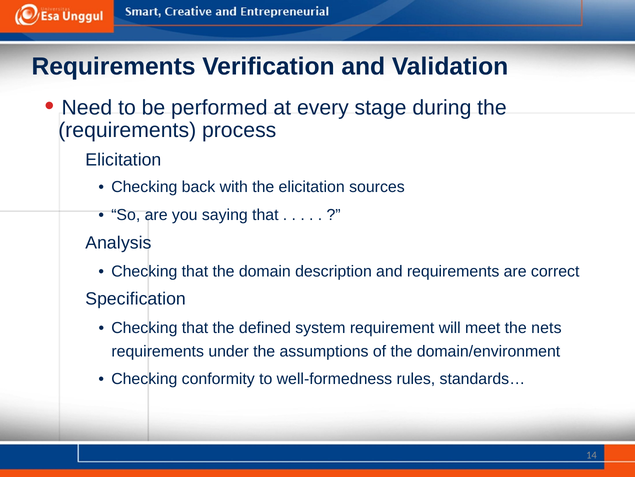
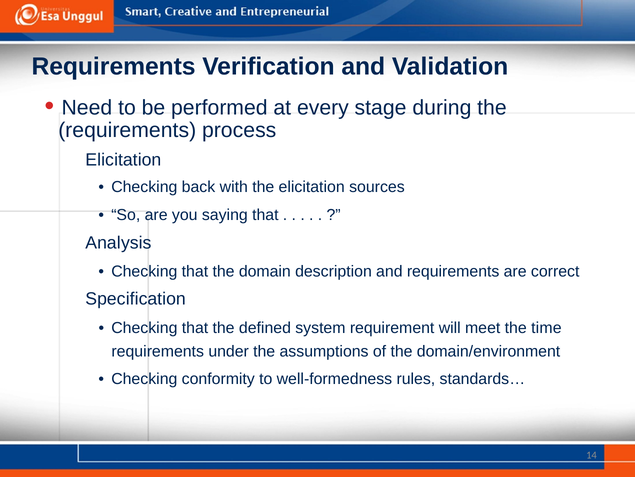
nets: nets -> time (546, 328)
